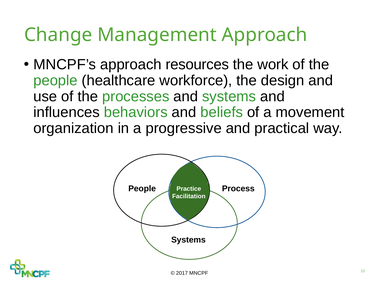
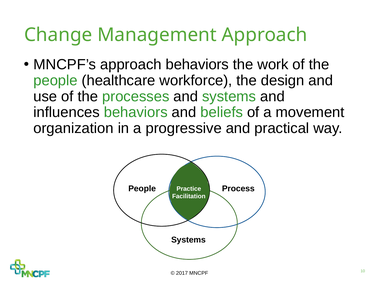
approach resources: resources -> behaviors (197, 65)
